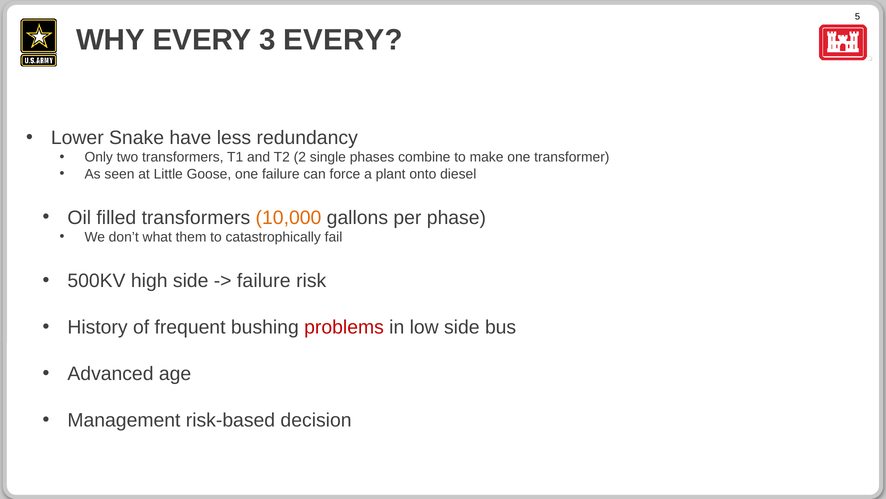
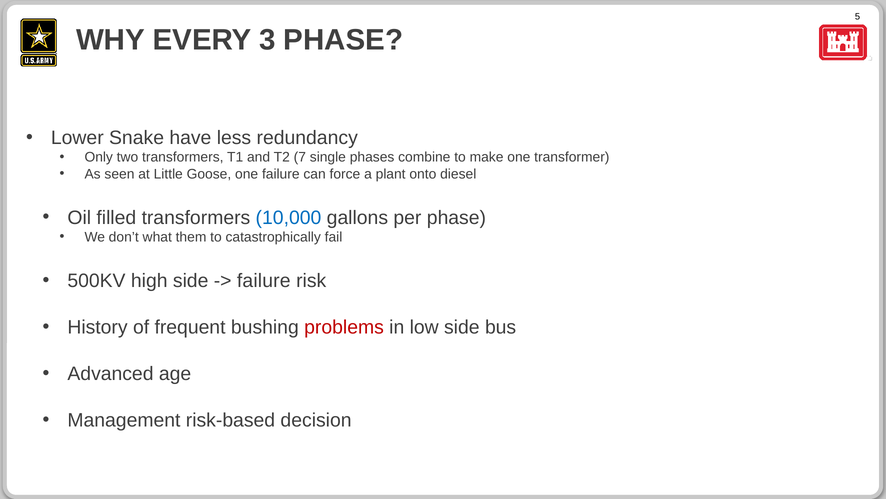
3 EVERY: EVERY -> PHASE (343, 40)
2: 2 -> 7 (300, 157)
10,000 colour: orange -> blue (288, 217)
